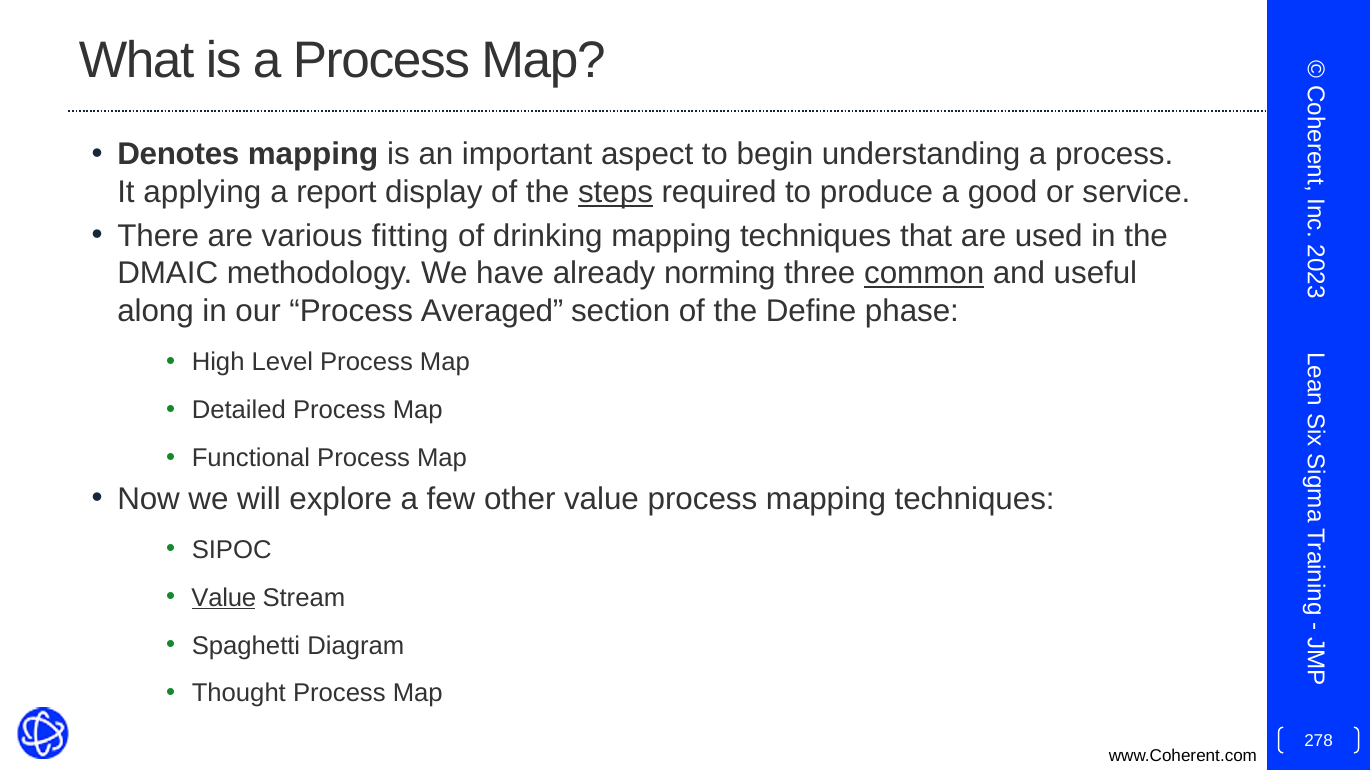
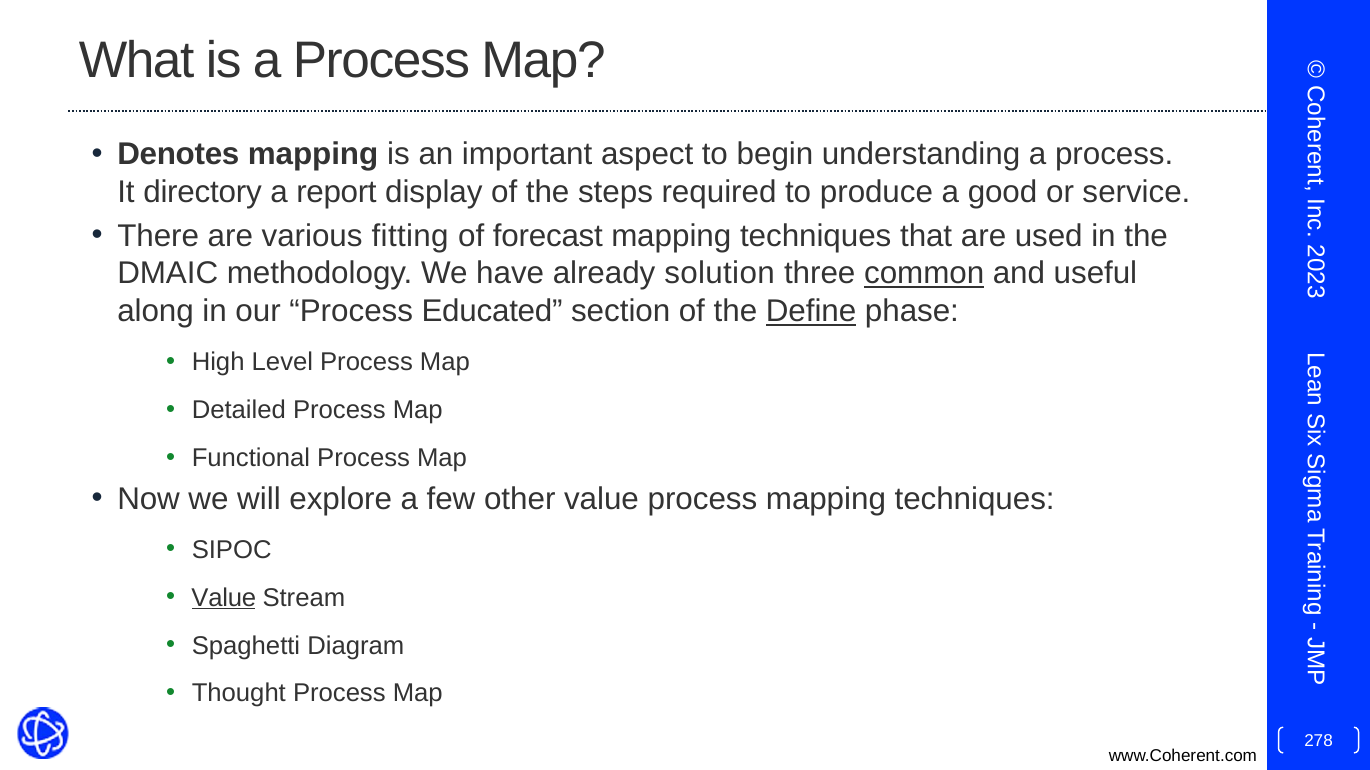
applying: applying -> directory (203, 192)
steps underline: present -> none (616, 192)
drinking: drinking -> forecast (548, 236)
norming: norming -> solution (720, 274)
Averaged: Averaged -> Educated (492, 312)
Define underline: none -> present (811, 312)
